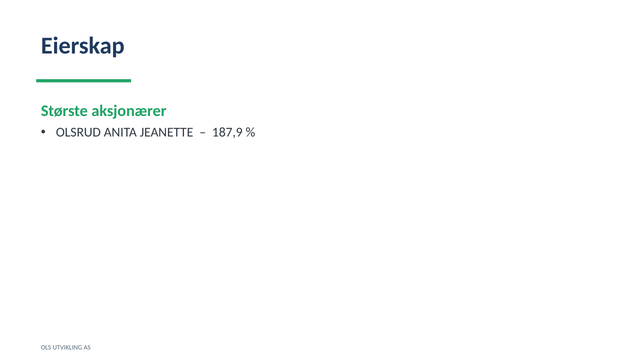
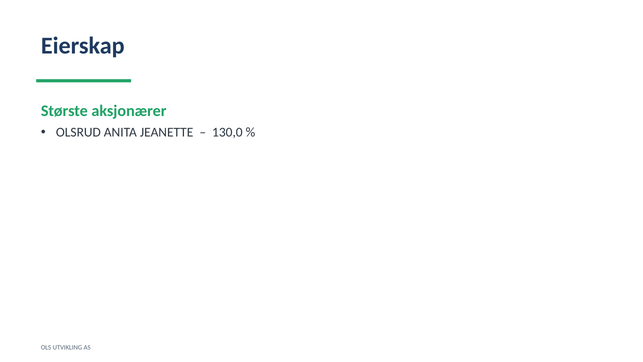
187,9: 187,9 -> 130,0 (227, 132)
